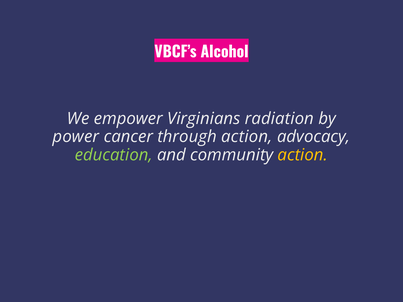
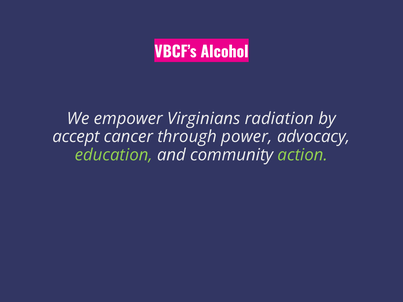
power: power -> accept (76, 137)
through action: action -> power (247, 137)
action colour: yellow -> light green (303, 155)
